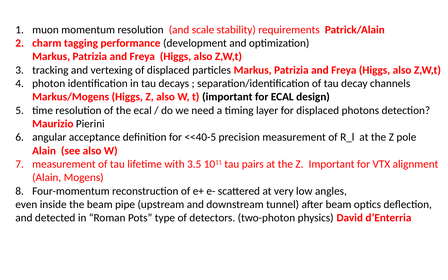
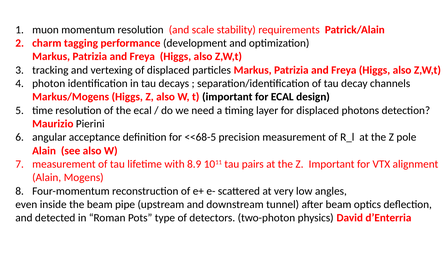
<<40-5: <<40-5 -> <<68-5 (200, 137)
3.5: 3.5 -> 8.9 (194, 164)
